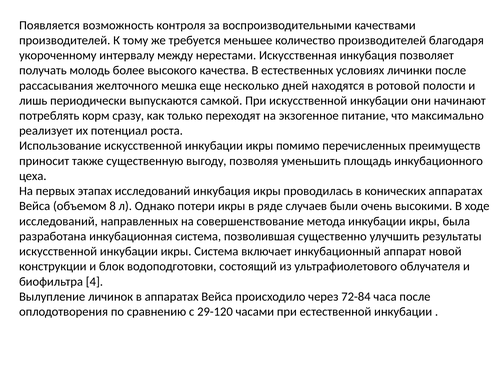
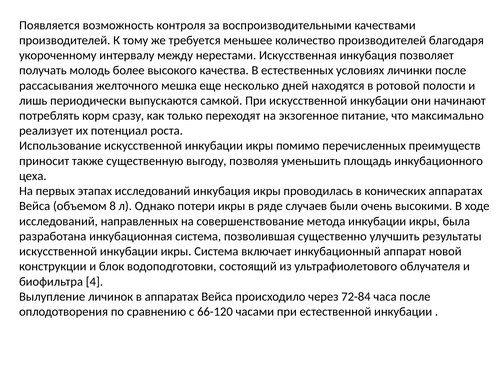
29-120: 29-120 -> 66-120 (215, 311)
